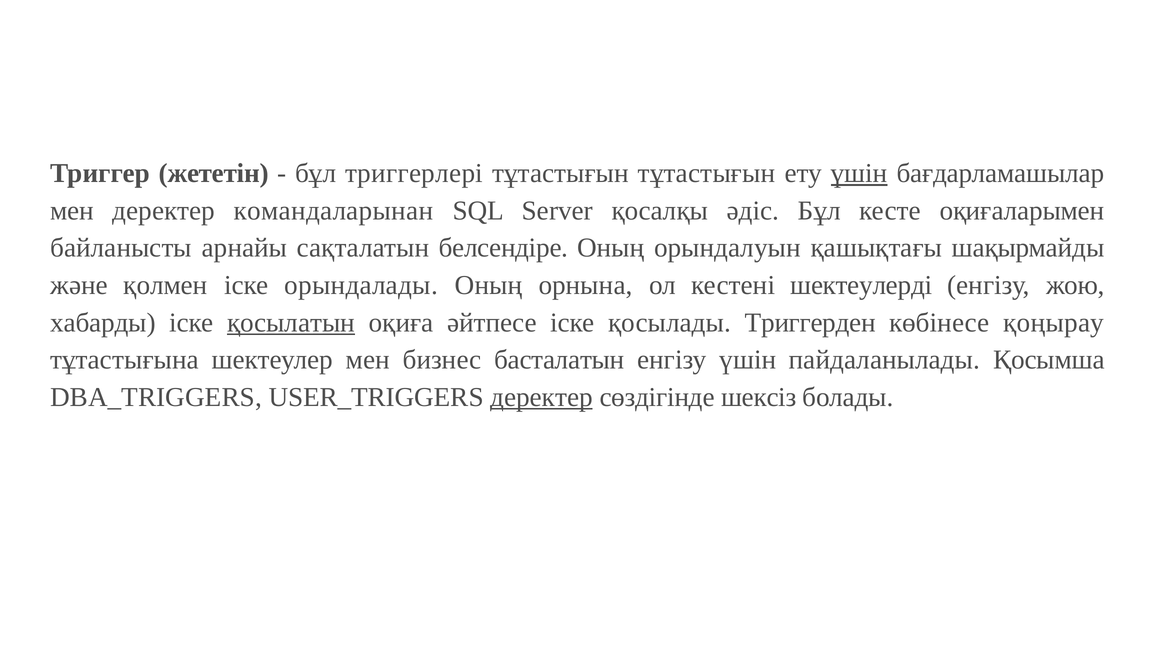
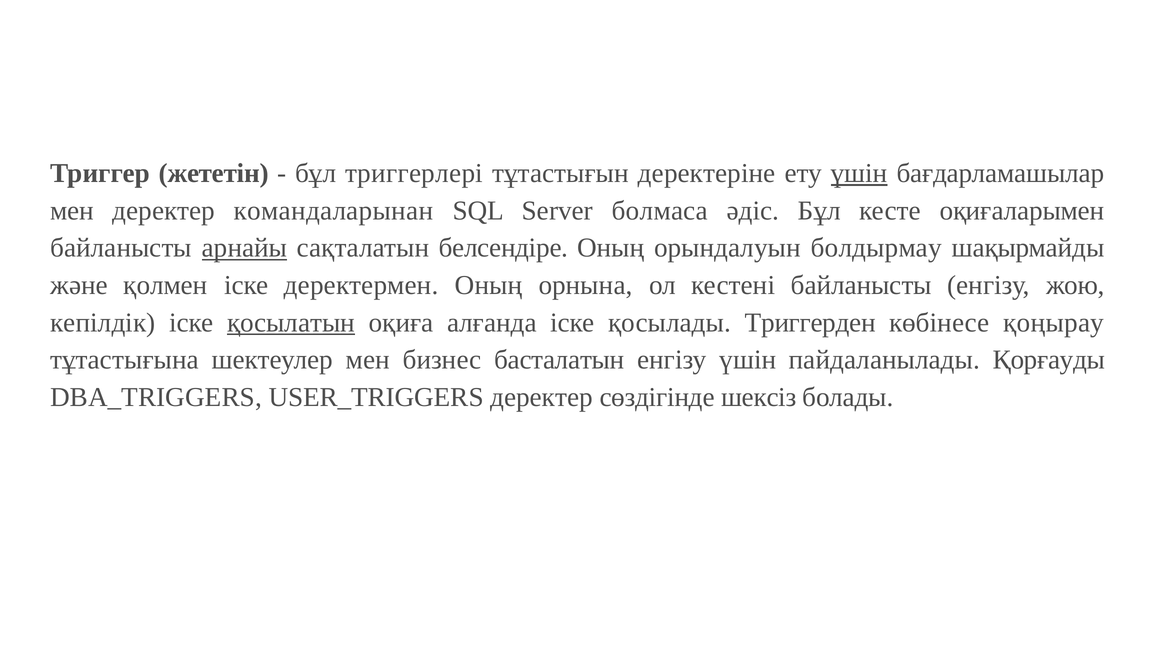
тұтастығын тұтастығын: тұтастығын -> деректеріне (707, 173)
қосалқы: қосалқы -> болмаса (660, 210)
арнайы underline: none -> present (244, 248)
қашықтағы: қашықтағы -> болдырмау (876, 248)
орындалады: орындалады -> деректермен (361, 285)
кестені шектеулерді: шектеулерді -> байланысты (861, 285)
хабарды: хабарды -> кепілдік (103, 322)
əйтпесе: əйтпесе -> алғанда (492, 322)
Қосымша: Қосымша -> Қорғауды (1049, 360)
деректер underline: present -> none (542, 397)
